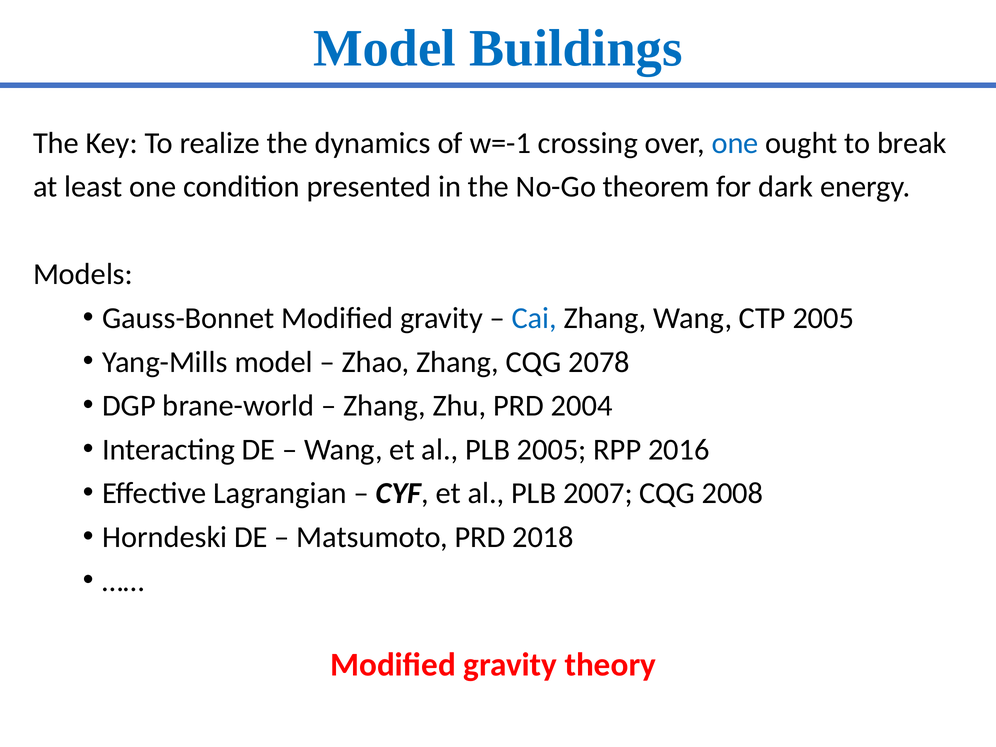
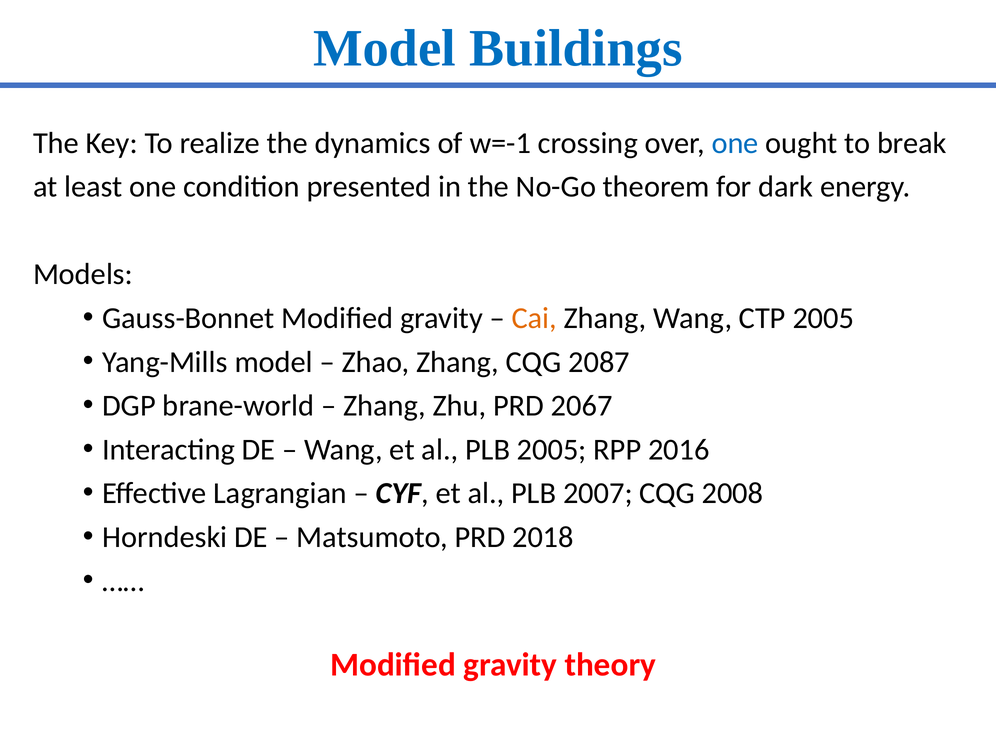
Cai colour: blue -> orange (534, 318)
2078: 2078 -> 2087 (599, 362)
2004: 2004 -> 2067 (582, 406)
